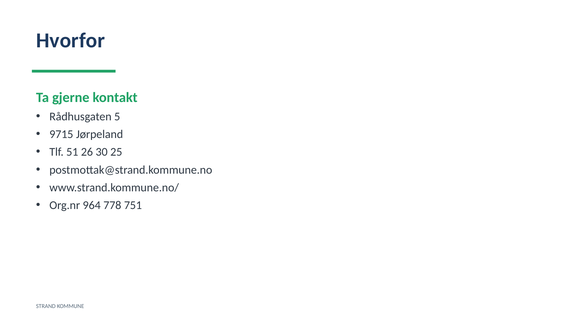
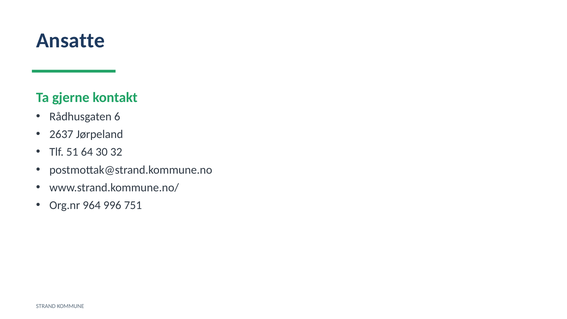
Hvorfor: Hvorfor -> Ansatte (71, 40)
5: 5 -> 6 (117, 117)
9715: 9715 -> 2637 (61, 134)
26: 26 -> 64 (87, 152)
25: 25 -> 32 (116, 152)
778: 778 -> 996 (112, 205)
